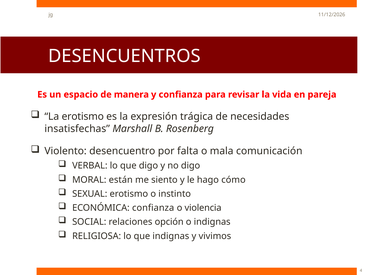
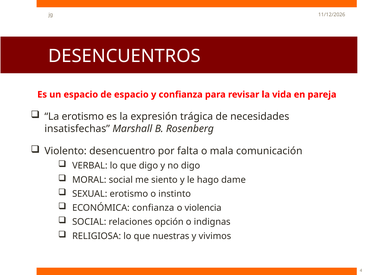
de manera: manera -> espacio (131, 94)
MORAL están: están -> social (121, 179)
cómo: cómo -> dame (233, 179)
que indignas: indignas -> nuestras (171, 236)
